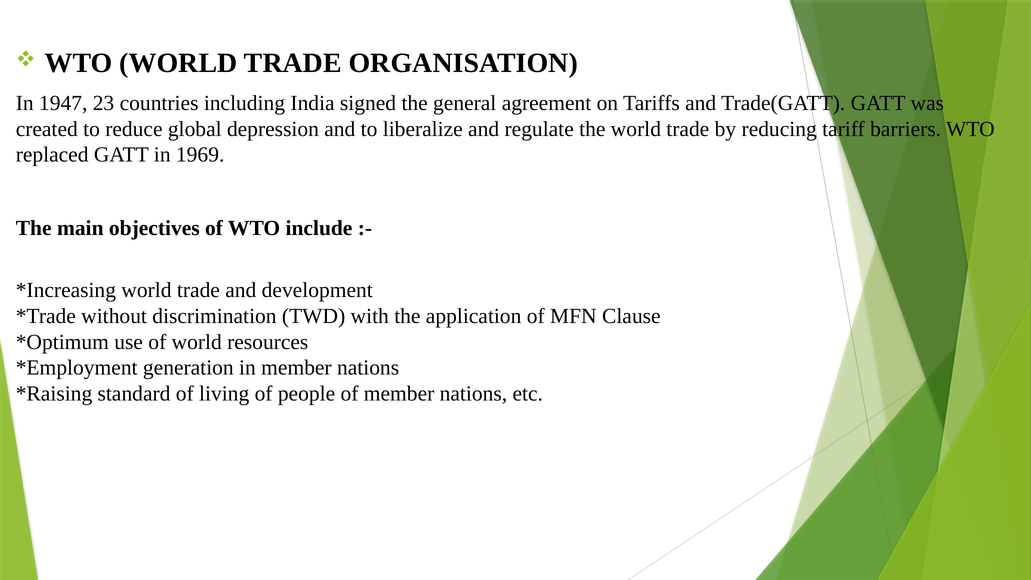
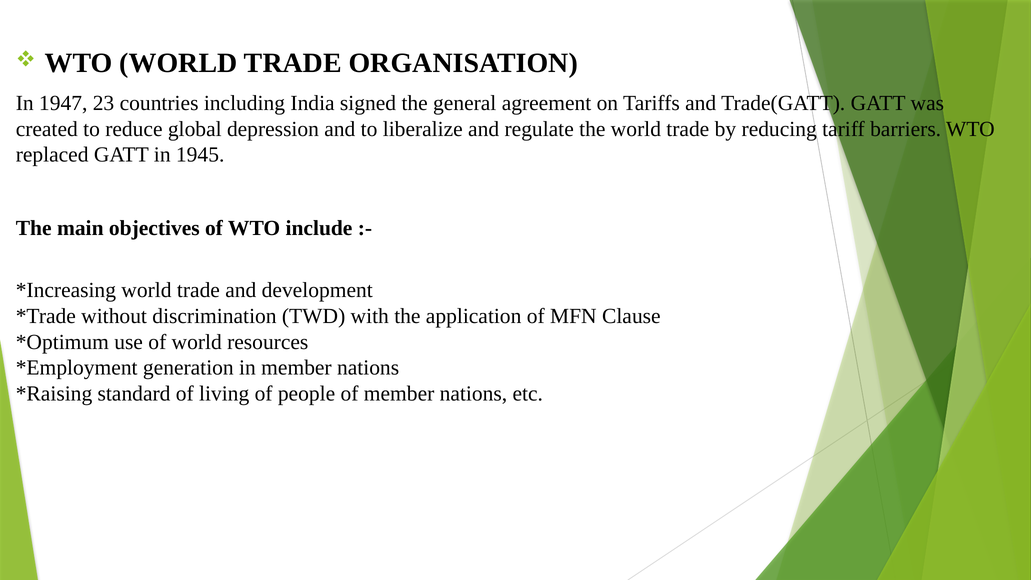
1969: 1969 -> 1945 (200, 155)
